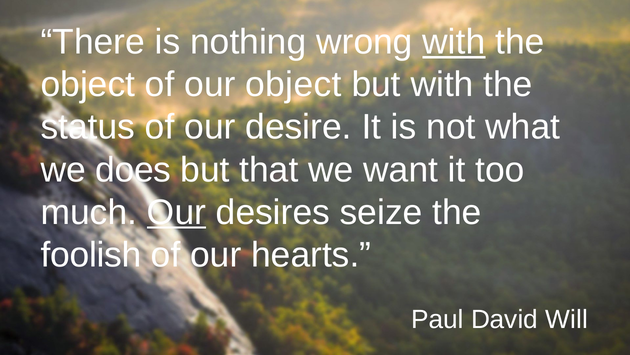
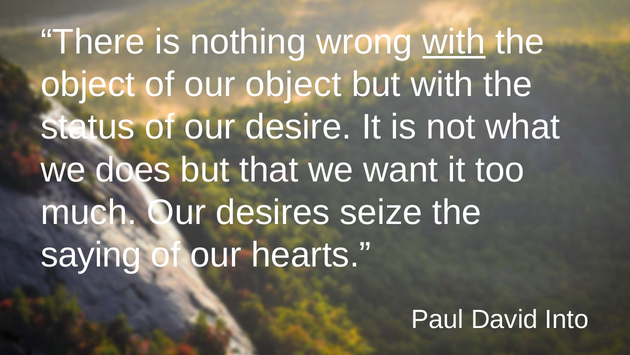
Our underline: present -> none (176, 212)
foolish: foolish -> saying (91, 255)
Will: Will -> Into (567, 319)
